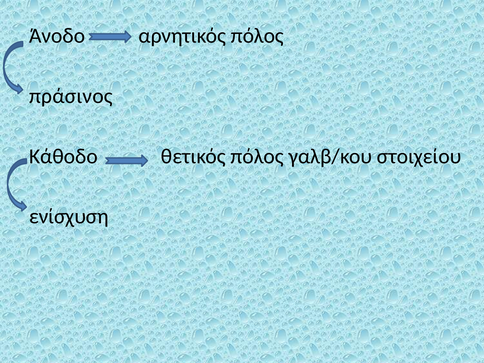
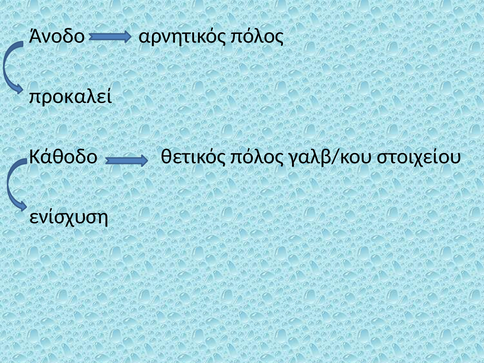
πράσινος: πράσινος -> προκαλεί (71, 96)
